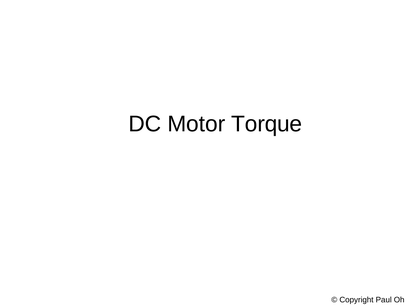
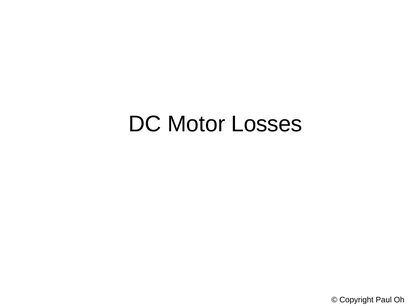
Torque: Torque -> Losses (267, 124)
